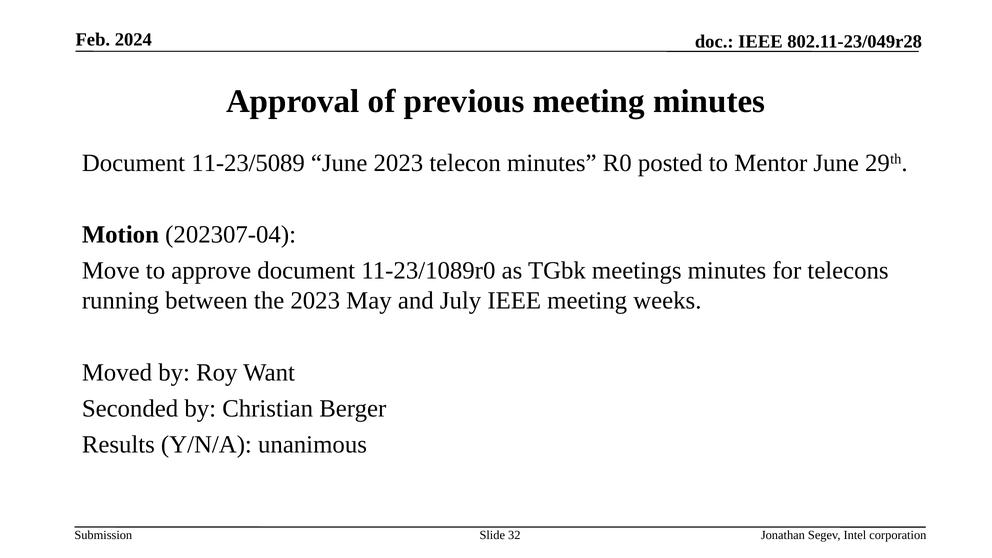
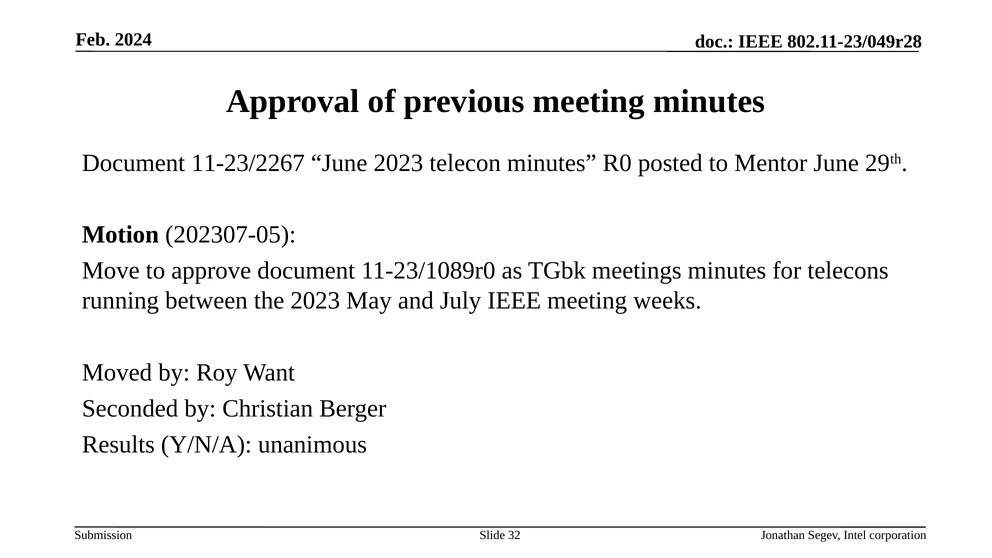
11-23/5089: 11-23/5089 -> 11-23/2267 (248, 163)
202307-04: 202307-04 -> 202307-05 (231, 235)
